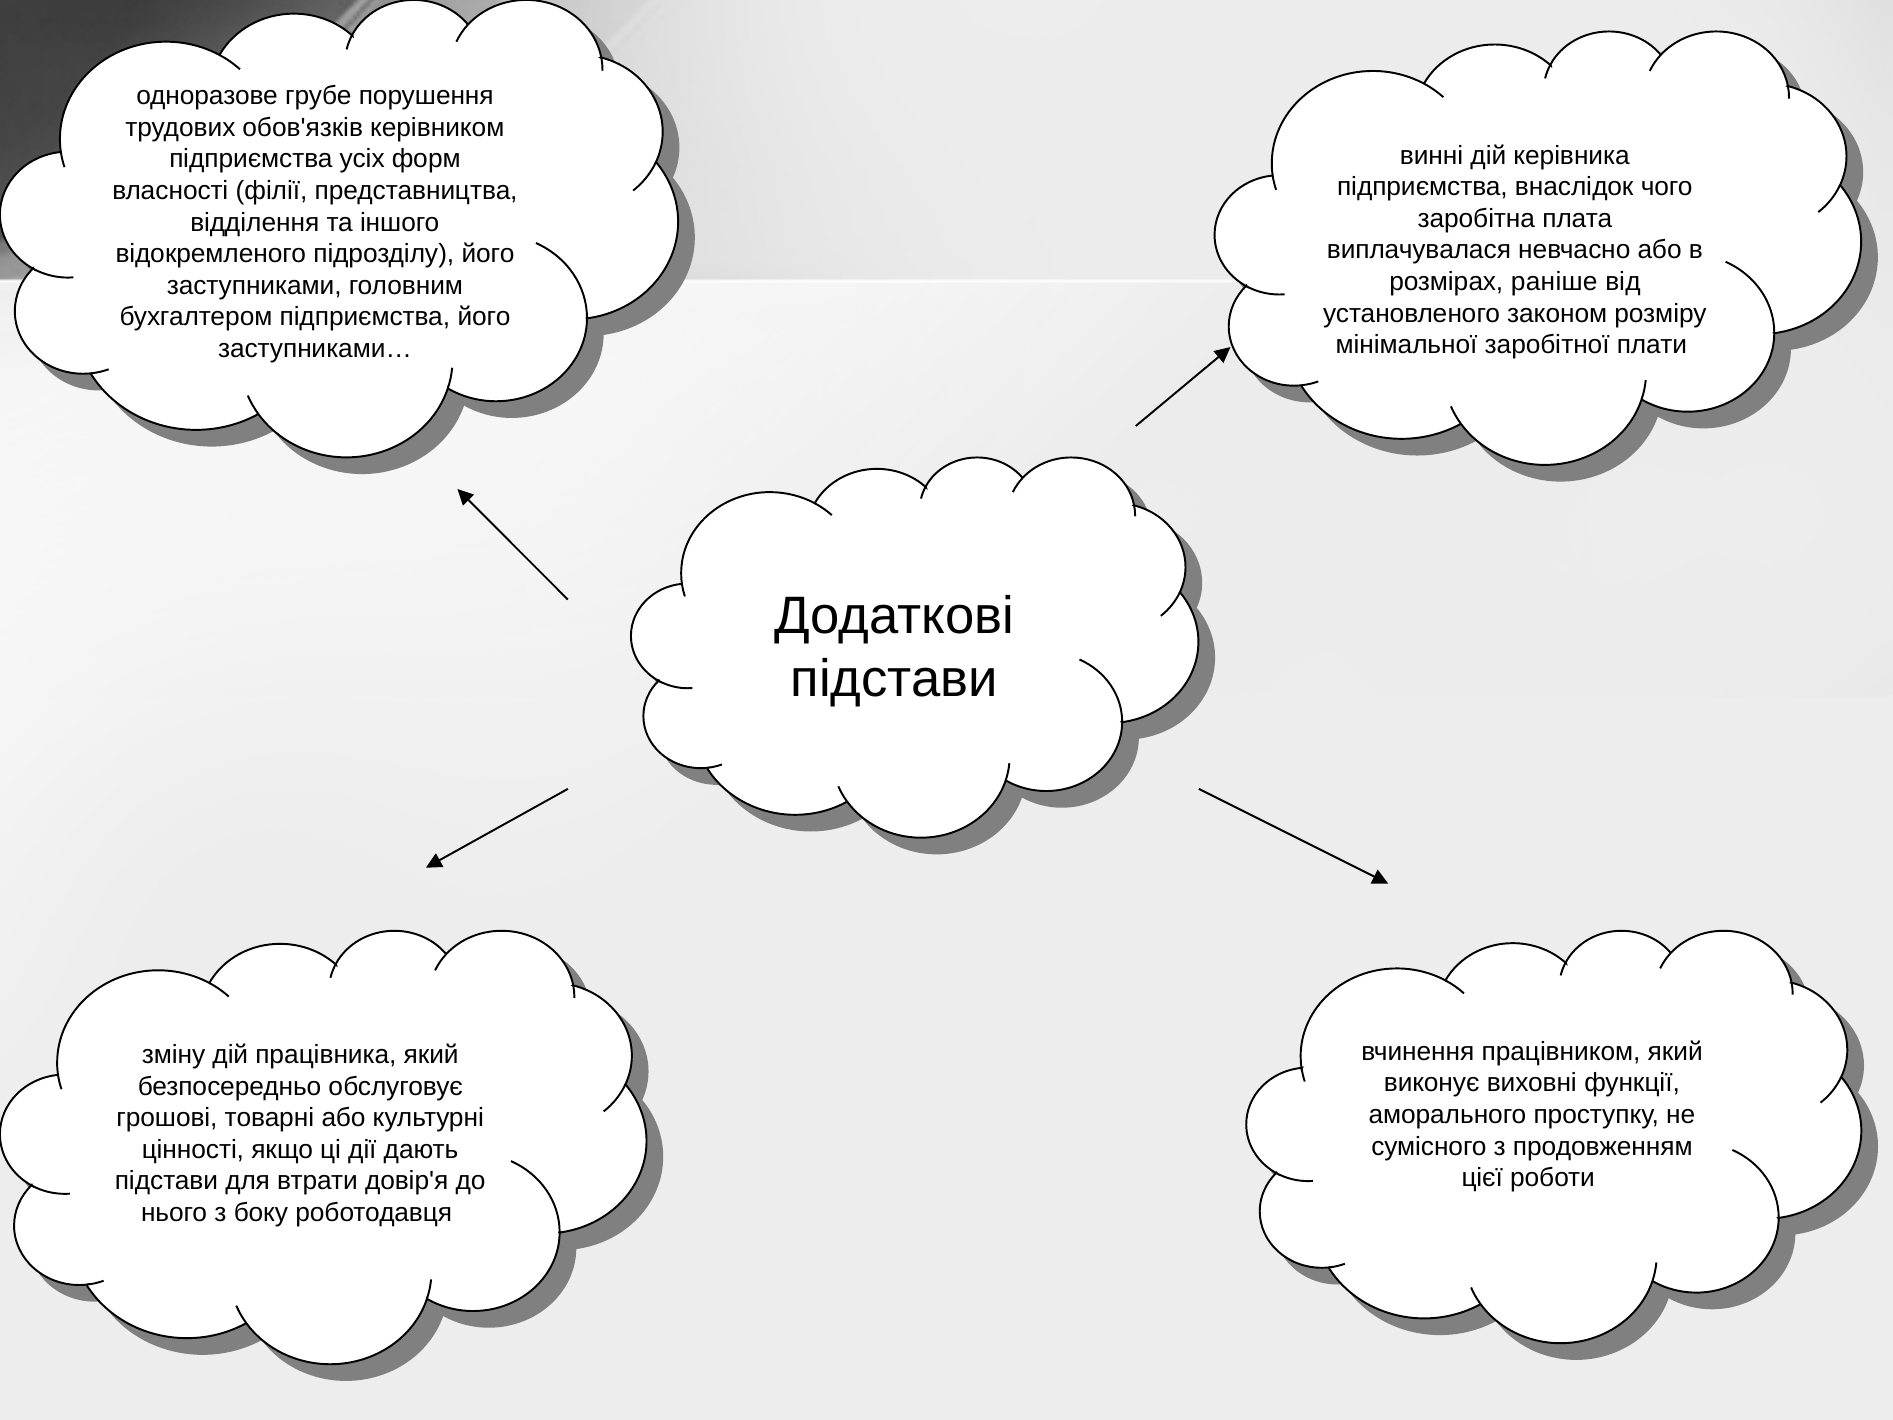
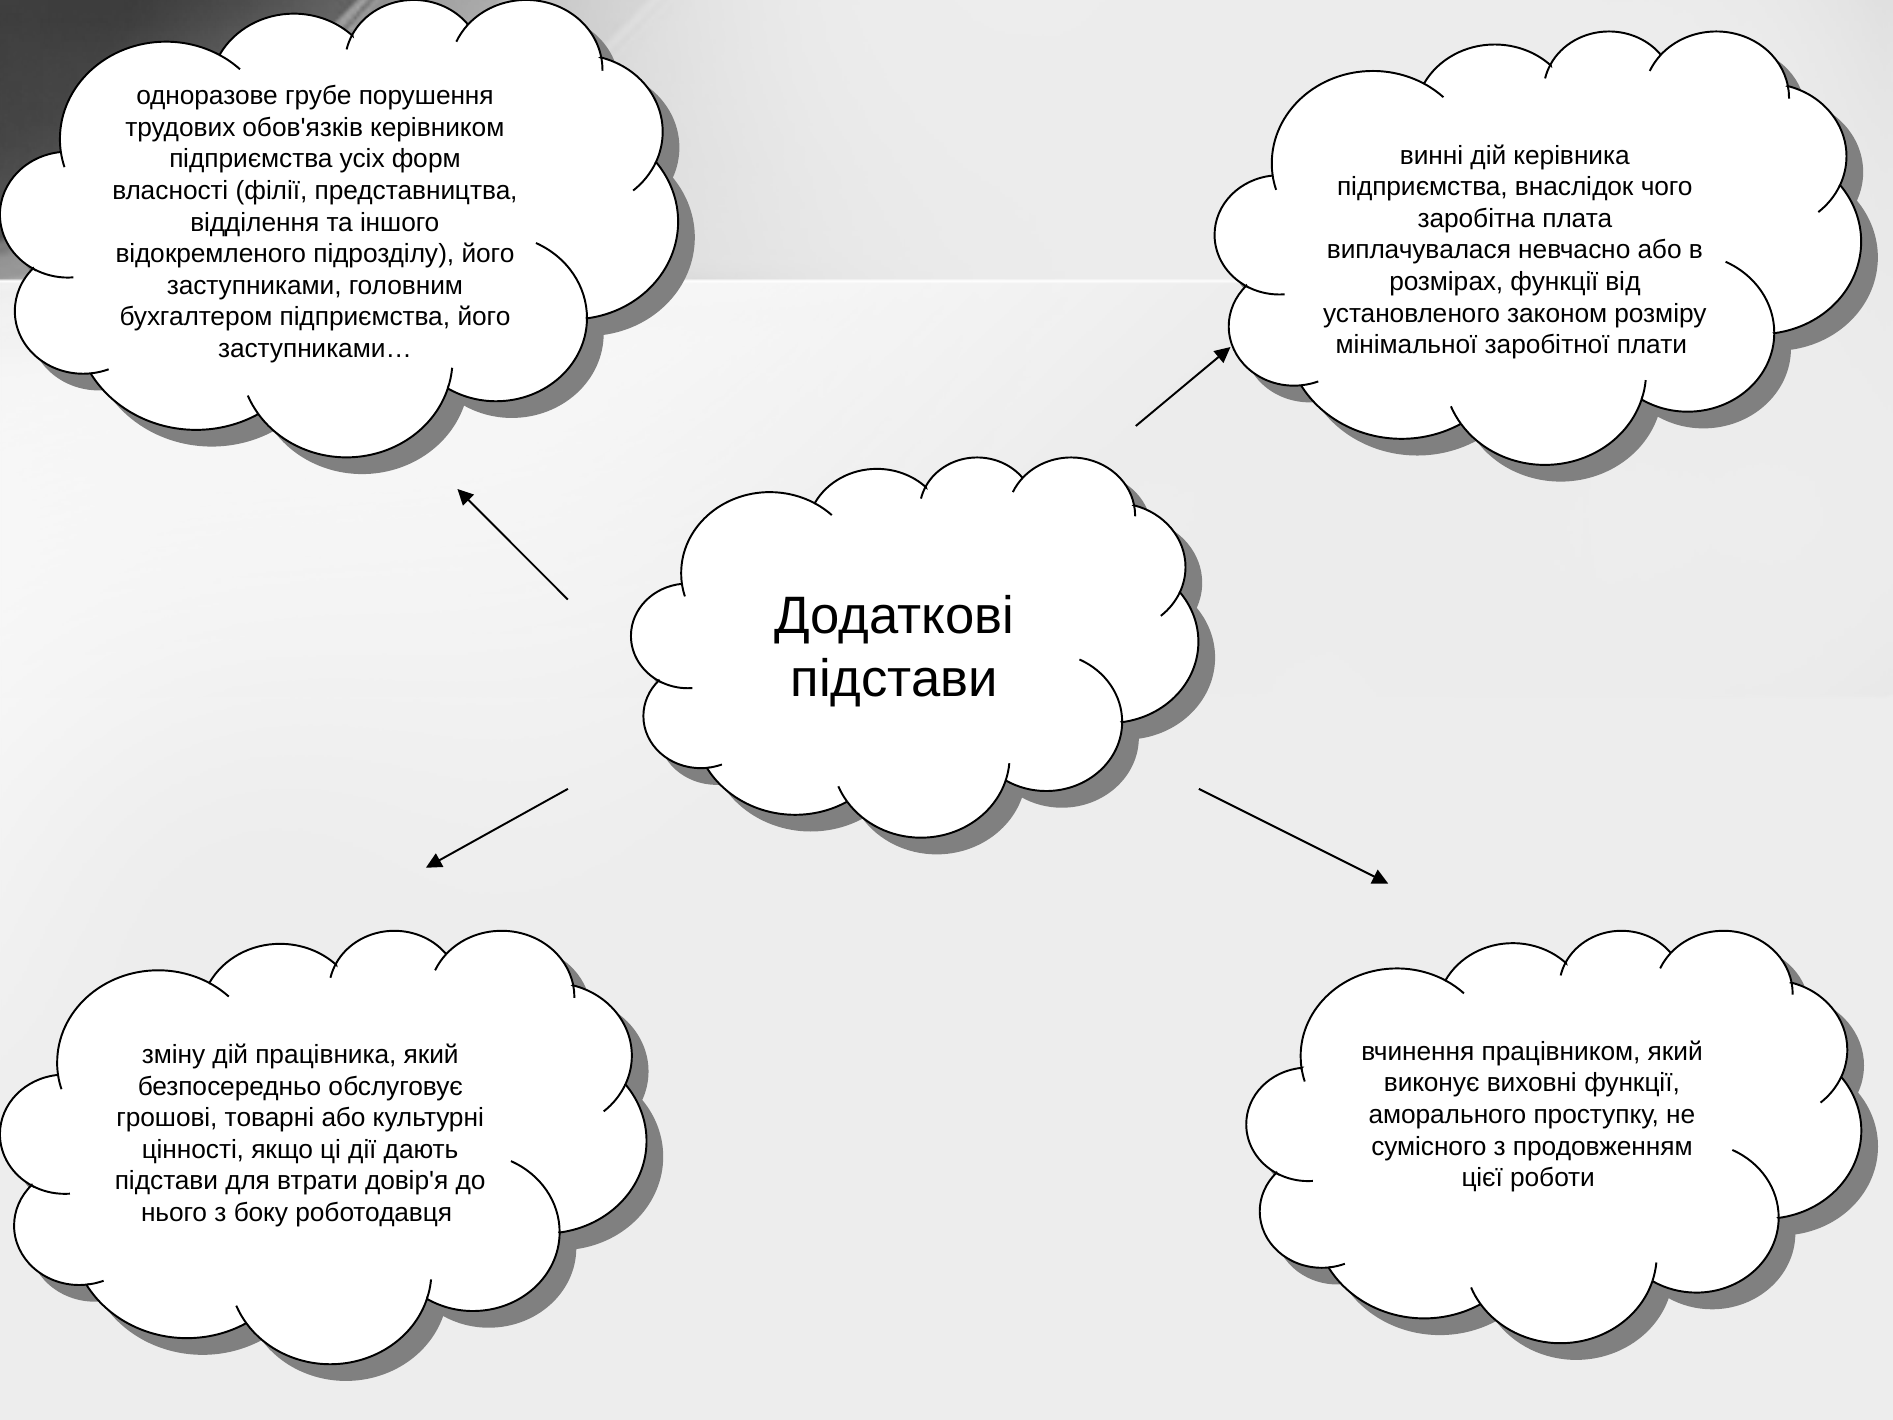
раніше: раніше -> функції (1554, 282)
